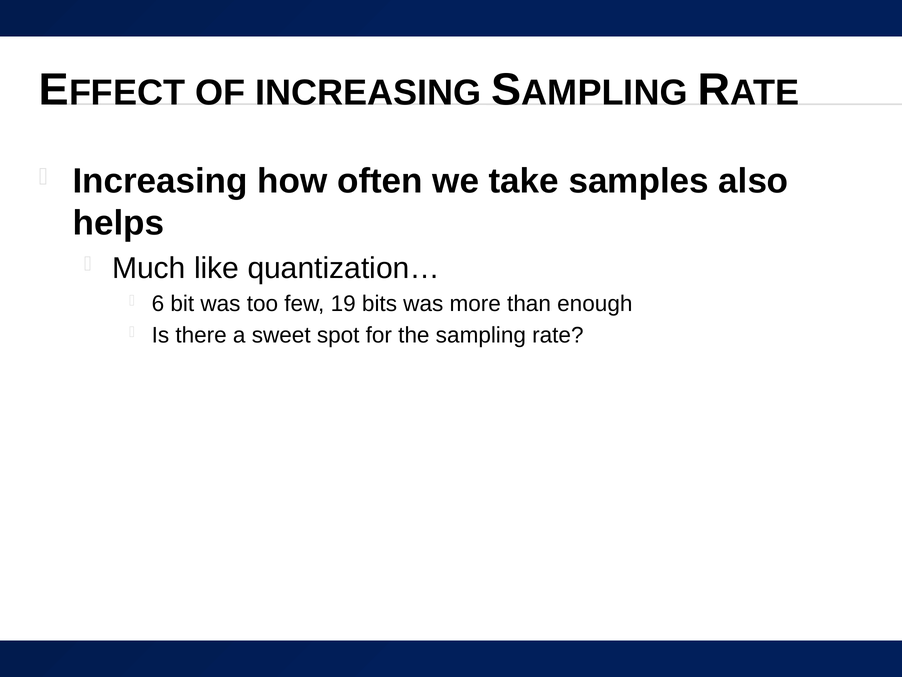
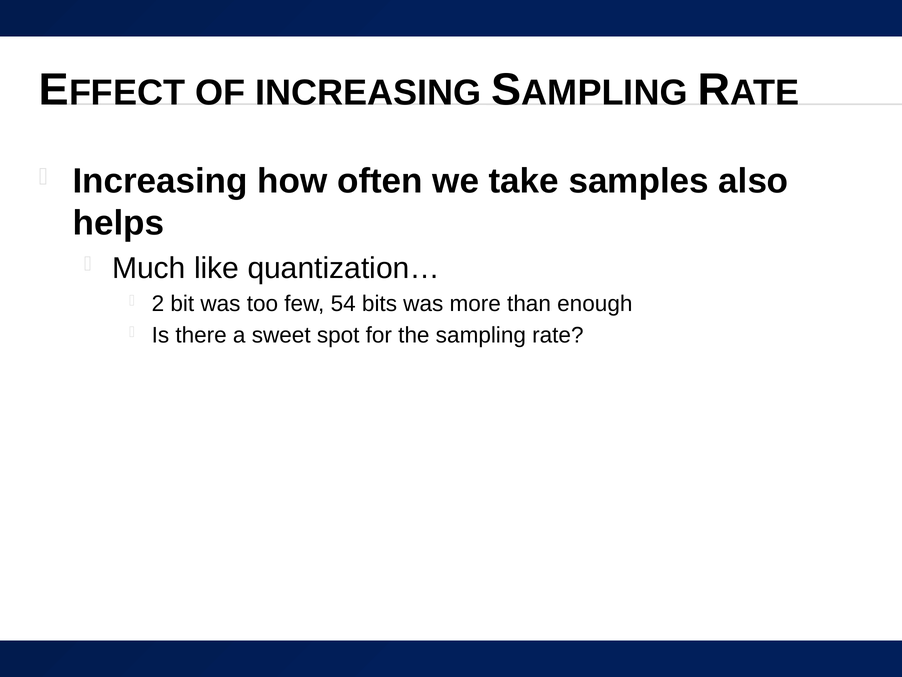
6: 6 -> 2 (158, 303)
19: 19 -> 54 (343, 303)
